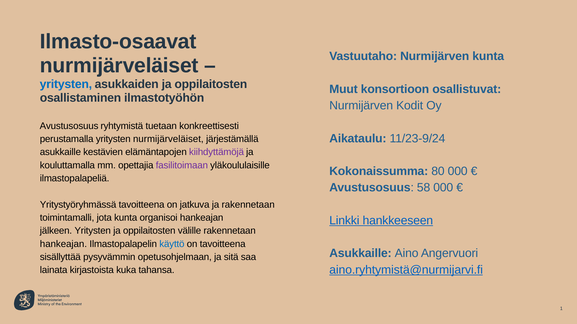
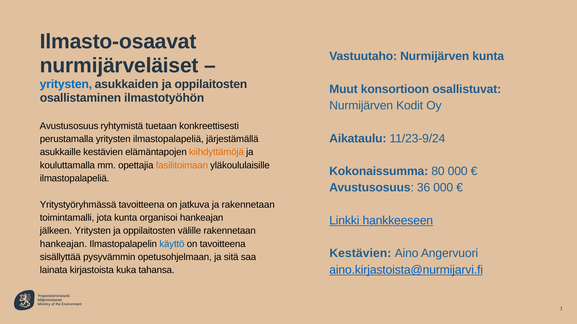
yritysten nurmijärveläiset: nurmijärveläiset -> ilmastopalapeliä (168, 139)
kiihdyttämöjä colour: purple -> orange (217, 152)
fasilitoimaan colour: purple -> orange (182, 165)
58: 58 -> 36 (424, 188)
Asukkaille: Asukkaille -> Kestävien (360, 254)
aino.ryhtymistä@nurmijarvi.fi: aino.ryhtymistä@nurmijarvi.fi -> aino.kirjastoista@nurmijarvi.fi (406, 270)
